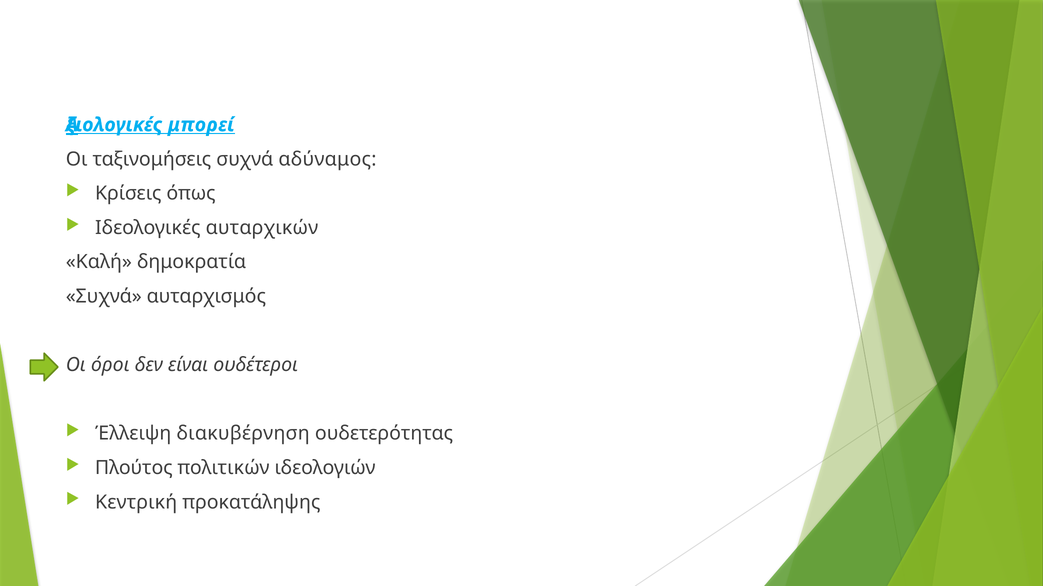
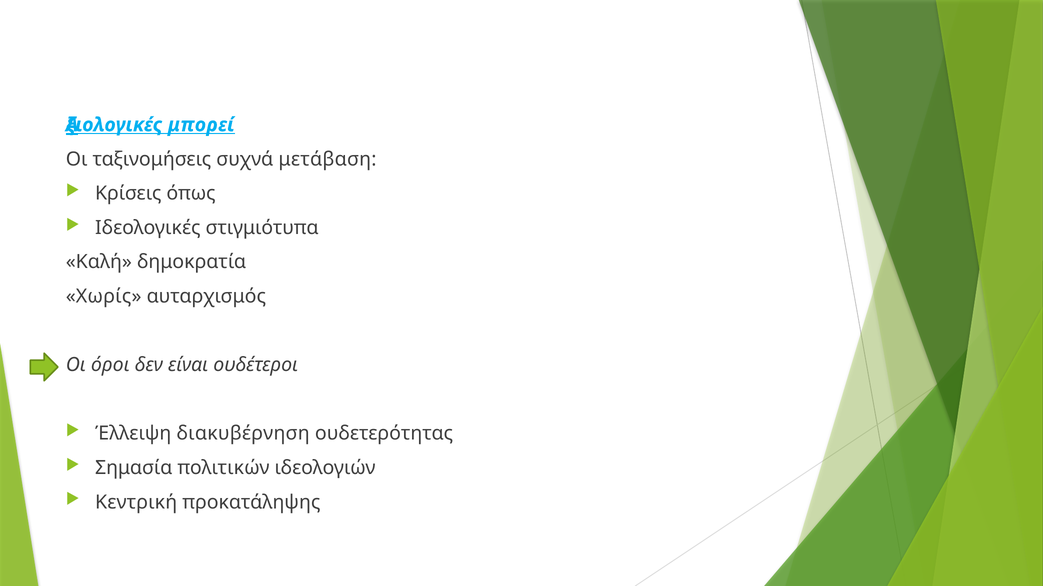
αδύναμος: αδύναμος -> μετάβαση (328, 159)
αυταρχικών: αυταρχικών -> στιγμιότυπα (262, 228)
Συχνά: Συχνά -> Χωρίς (104, 297)
Πλούτος: Πλούτος -> Σημασία (134, 468)
